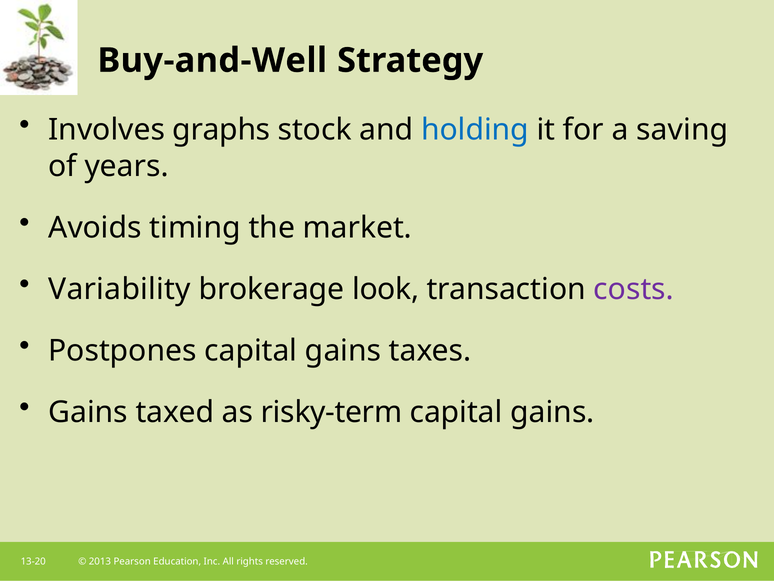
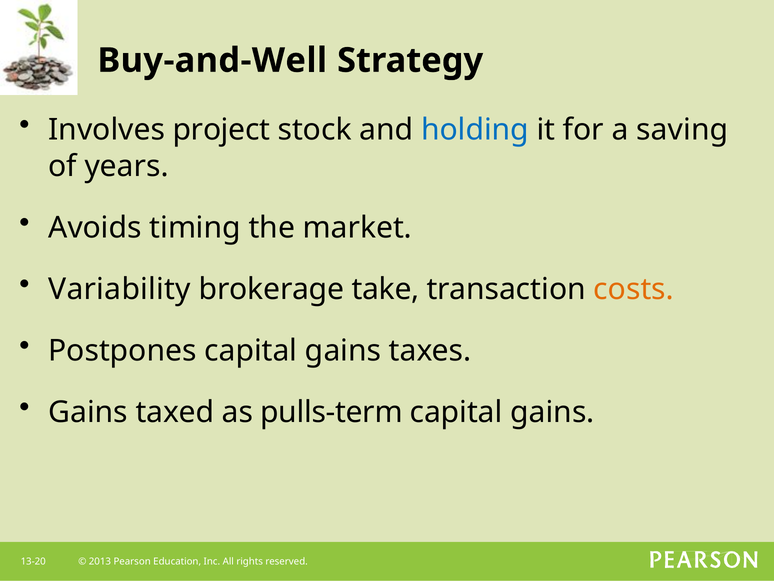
graphs: graphs -> project (221, 130)
look: look -> take (386, 289)
costs colour: purple -> orange (634, 289)
risky-term: risky-term -> pulls-term (332, 412)
